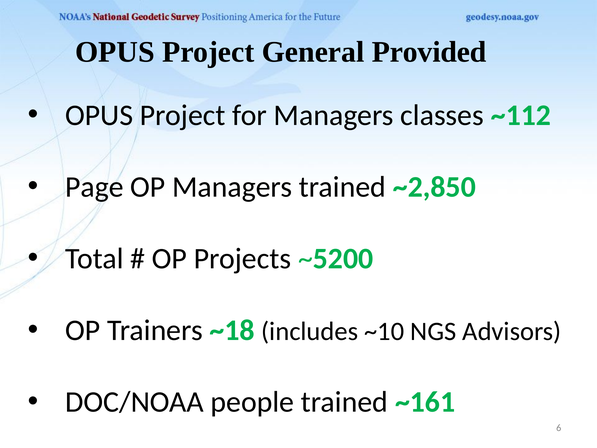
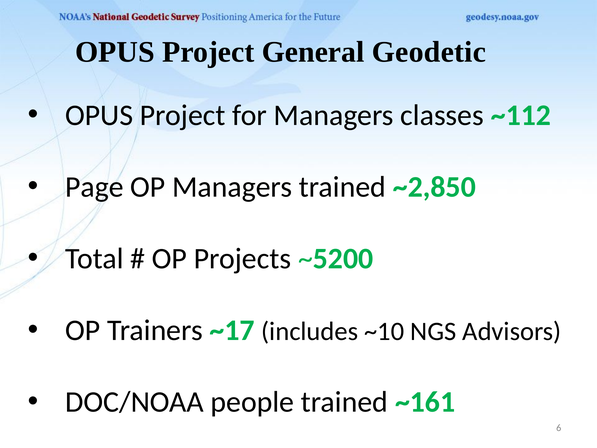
Provided: Provided -> Geodetic (429, 52)
~18: ~18 -> ~17 (232, 330)
